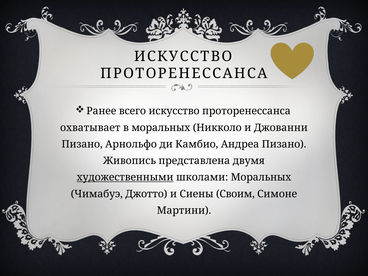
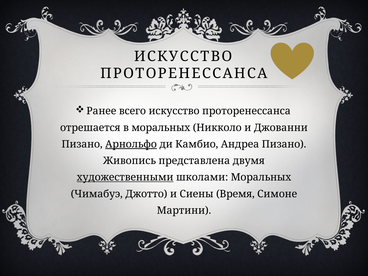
охватывает: охватывает -> отрешается (90, 128)
Арнольфо underline: none -> present (131, 144)
Своим: Своим -> Время (235, 194)
